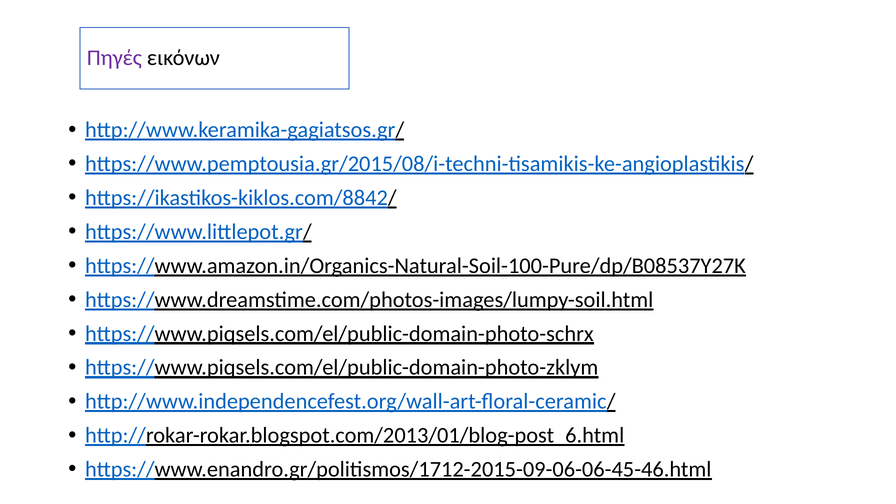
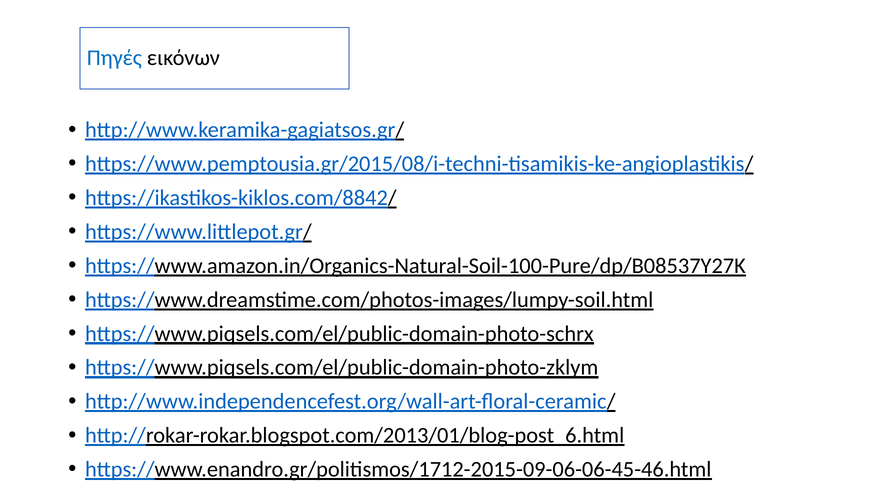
Πηγές colour: purple -> blue (114, 58)
